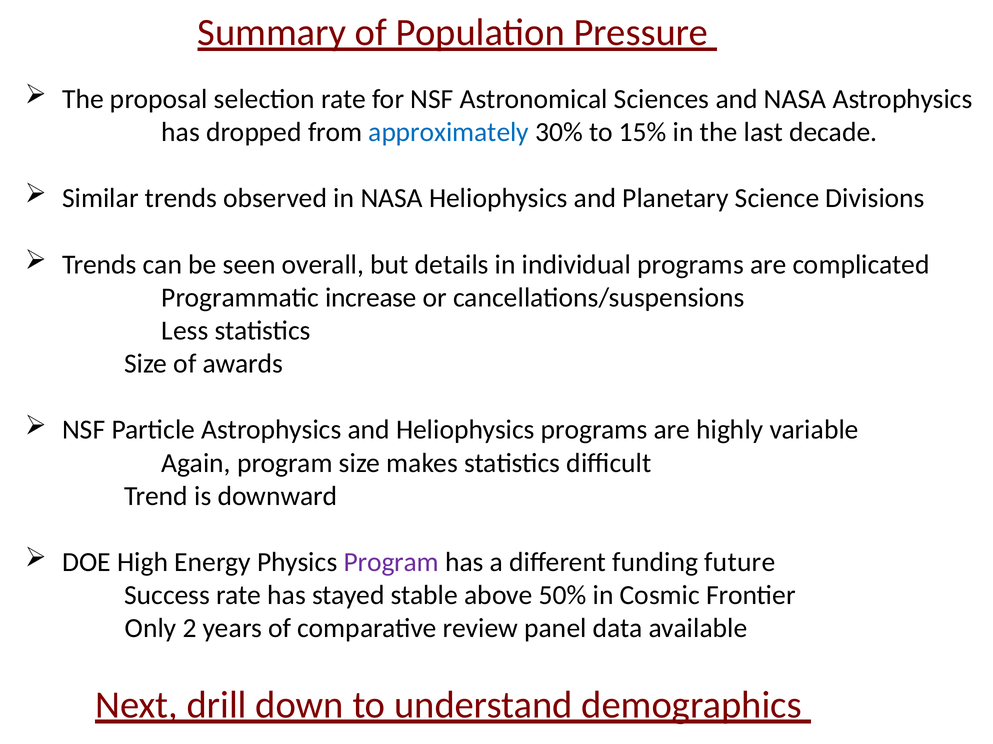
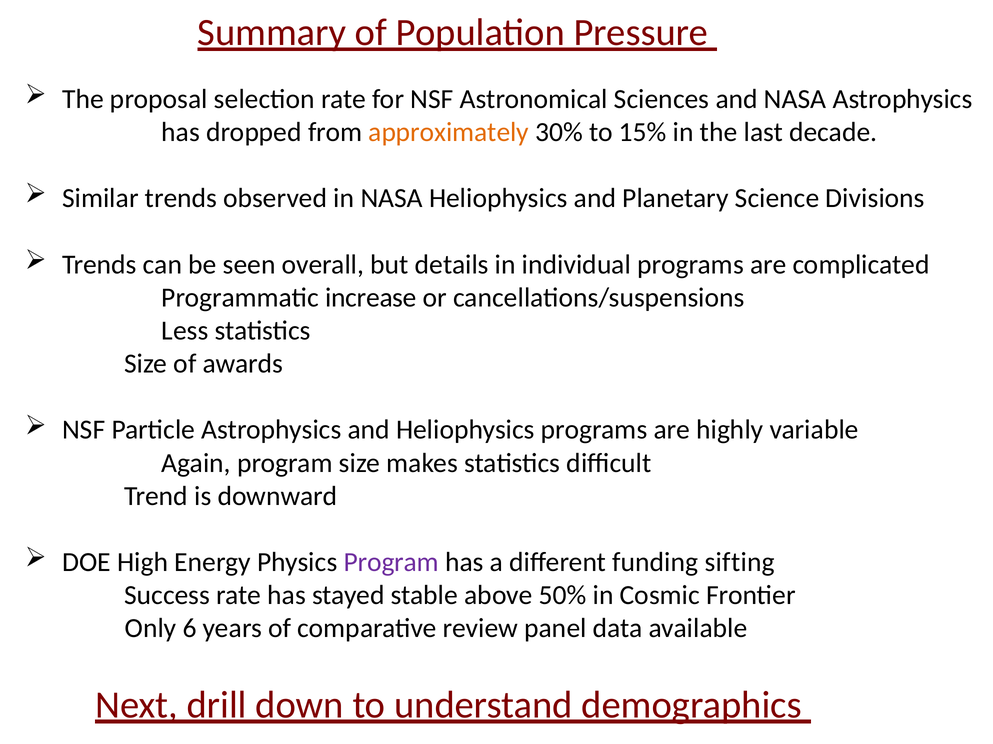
approximately colour: blue -> orange (449, 132)
future: future -> sifting (740, 563)
2: 2 -> 6 (190, 629)
